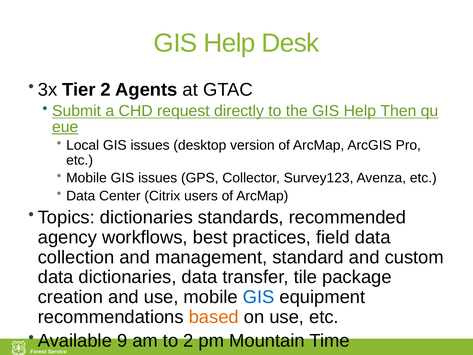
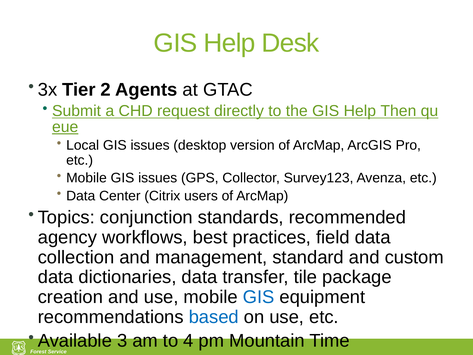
Topics dictionaries: dictionaries -> conjunction (146, 217)
based colour: orange -> blue (214, 317)
9: 9 -> 3 (122, 340)
to 2: 2 -> 4 (188, 340)
